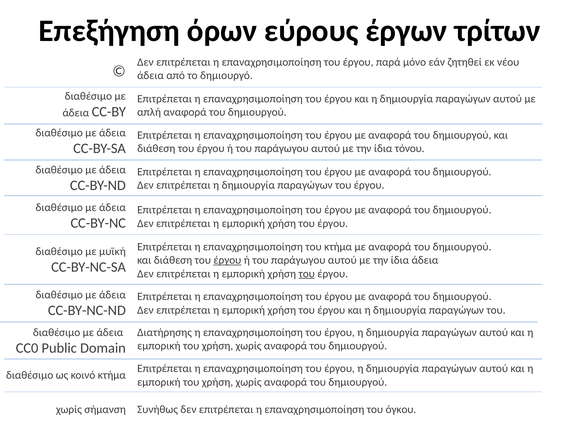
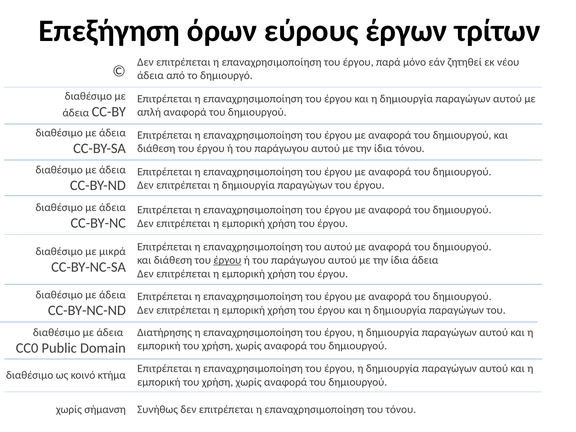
του κτήμα: κτήμα -> αυτού (338, 247)
μυϊκή: μυϊκή -> μικρά (112, 252)
του underline: present -> none (307, 274)
του όγκου: όγκου -> τόνου (401, 409)
